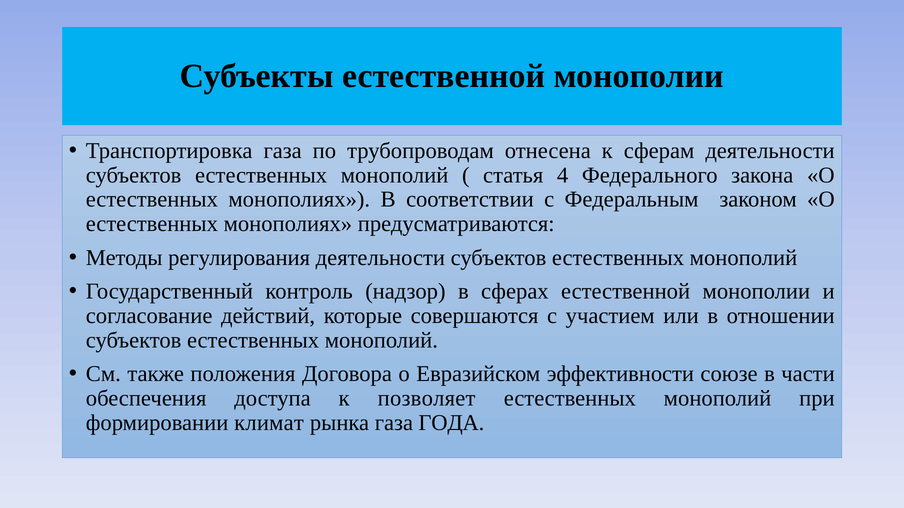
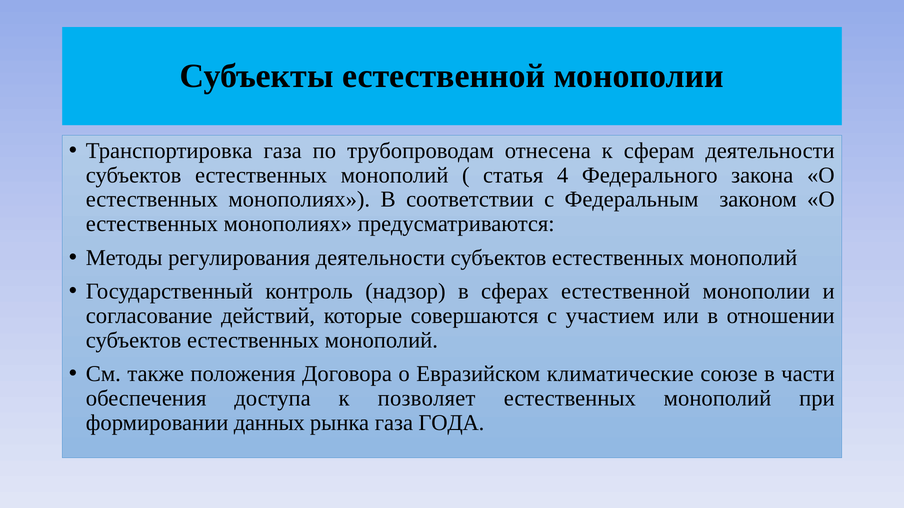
эффективности: эффективности -> климатические (620, 374)
климат: климат -> данных (269, 423)
